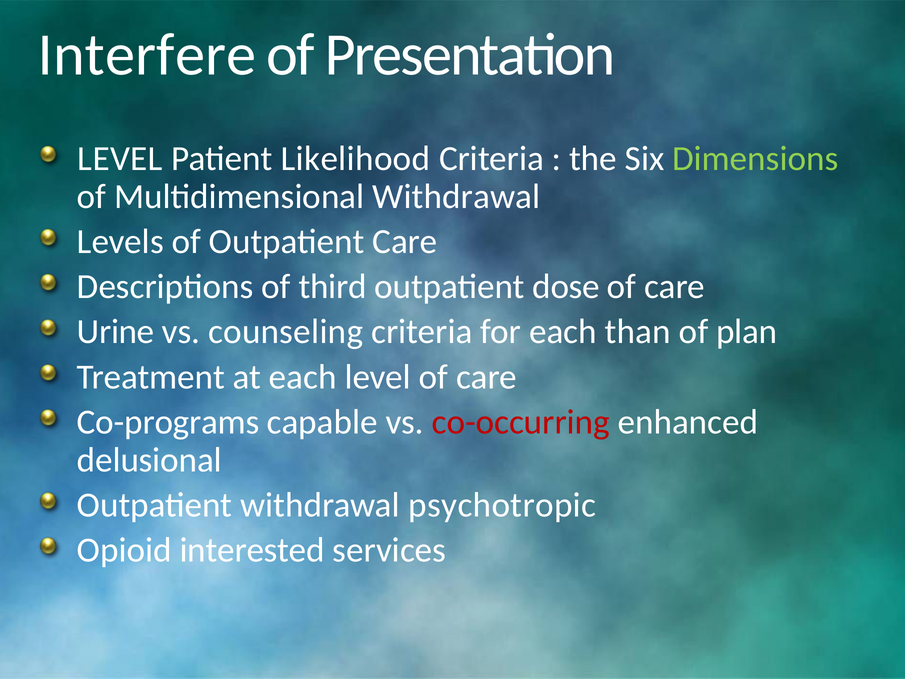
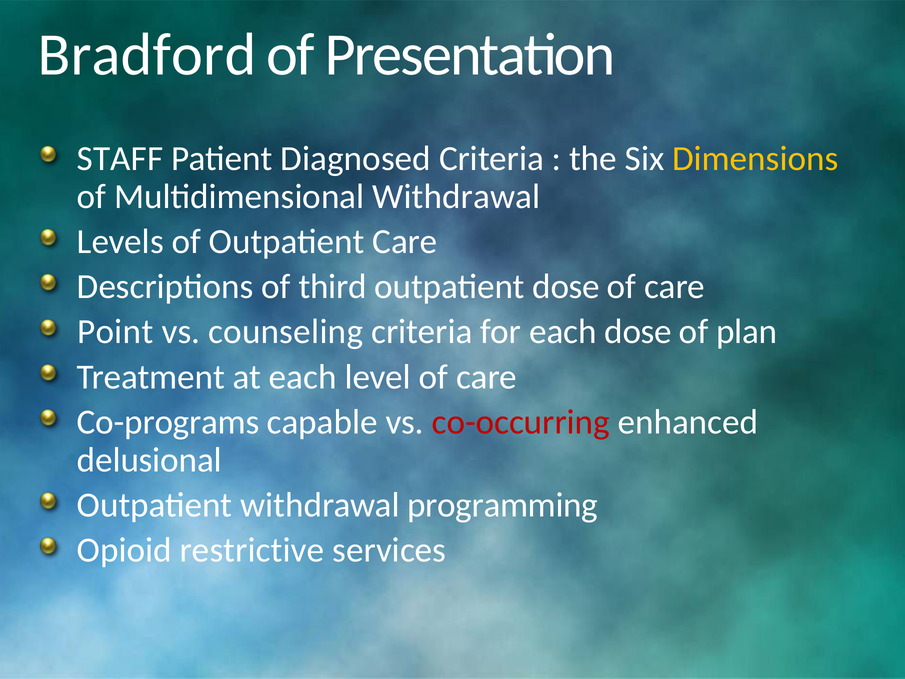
Interfere: Interfere -> Bradford (147, 55)
LEVEL: LEVEL -> STAFF (120, 159)
Likelihood: Likelihood -> Diagnosed (356, 159)
Dimensions colour: light green -> yellow (755, 159)
Urine: Urine -> Point (115, 332)
each than: than -> dose (638, 332)
psychotropic: psychotropic -> programming (503, 505)
interested: interested -> restrictive (252, 550)
